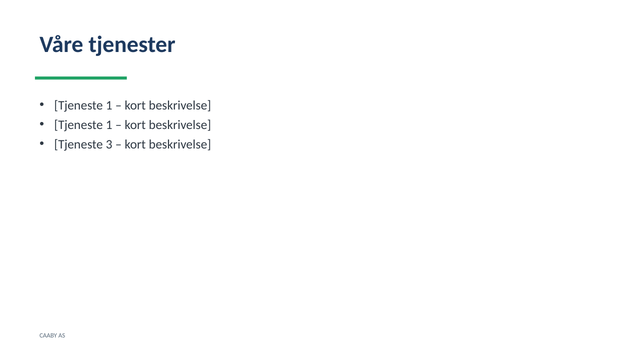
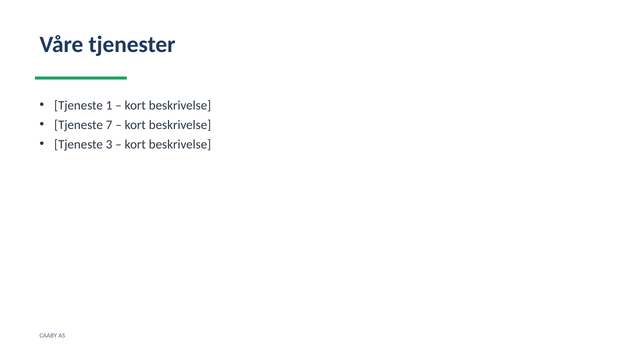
1: 1 -> 7 (109, 125)
